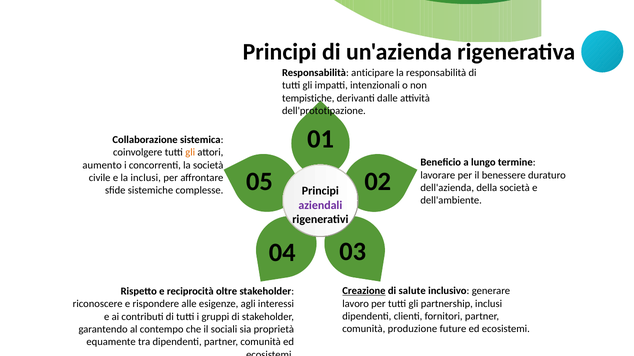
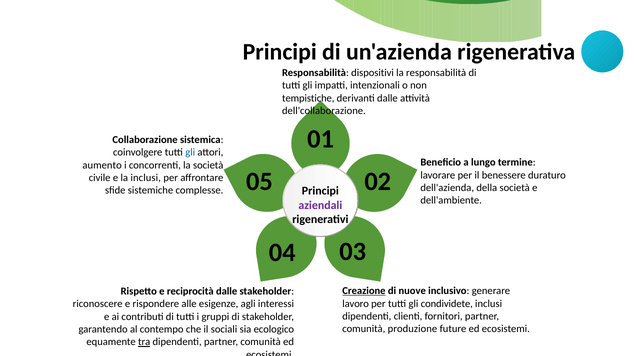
anticipare: anticipare -> dispositivi (373, 73)
dell'prototipazione: dell'prototipazione -> dell'collaborazione (324, 111)
gli colour: orange -> blue (190, 153)
salute: salute -> nuove (412, 291)
reciprocità oltre: oltre -> dalle (227, 292)
partnership: partnership -> condividete (447, 304)
proprietà: proprietà -> ecologico (274, 330)
tra underline: none -> present (144, 343)
